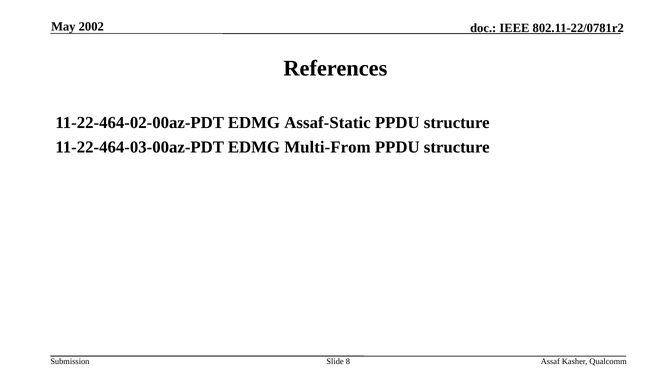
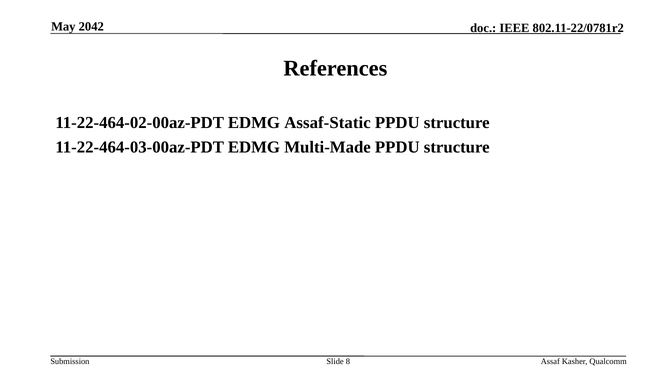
2002: 2002 -> 2042 (91, 27)
Multi-From: Multi-From -> Multi-Made (328, 147)
